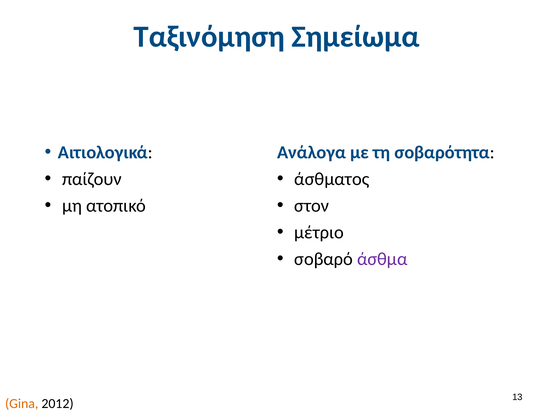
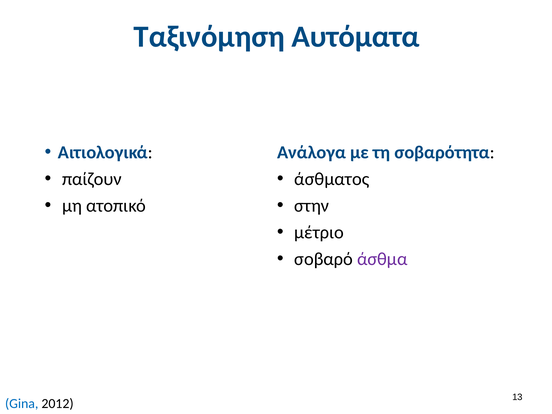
Σημείωμα: Σημείωμα -> Αυτόματα (356, 37)
στον: στον -> στην (312, 206)
Gina colour: orange -> blue (22, 404)
